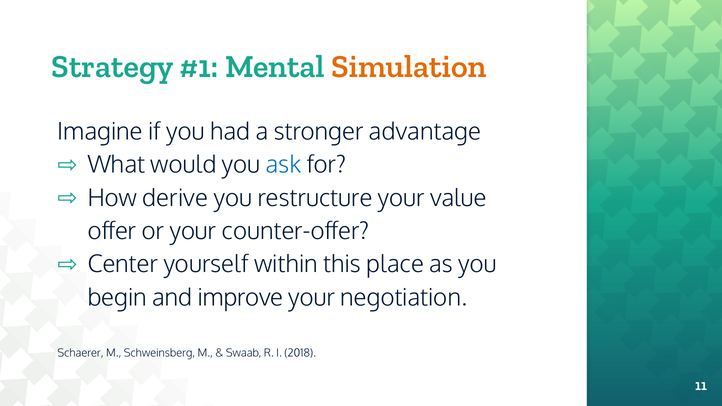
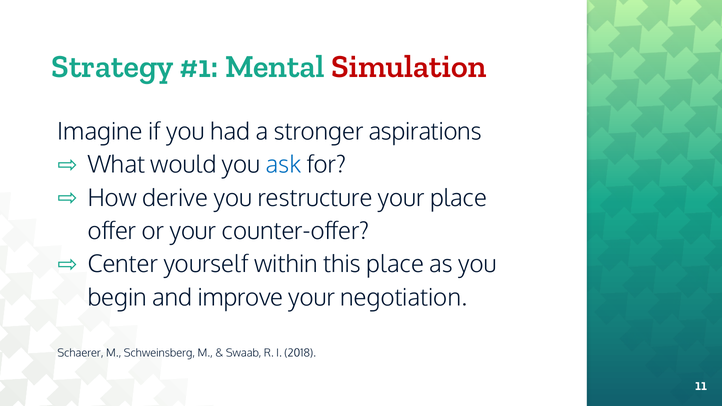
Simulation colour: orange -> red (409, 67)
advantage: advantage -> aspirations (425, 132)
your value: value -> place (458, 198)
